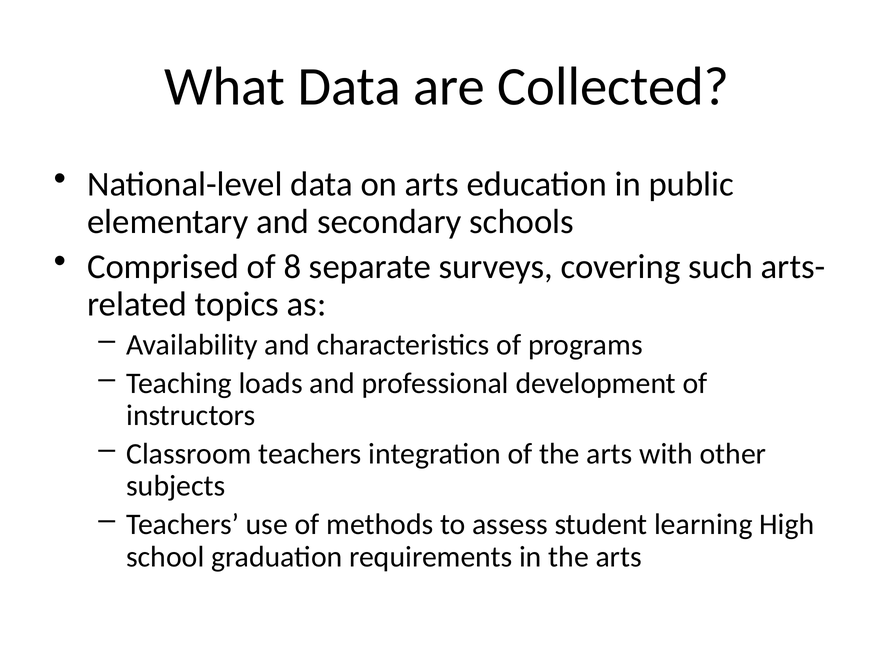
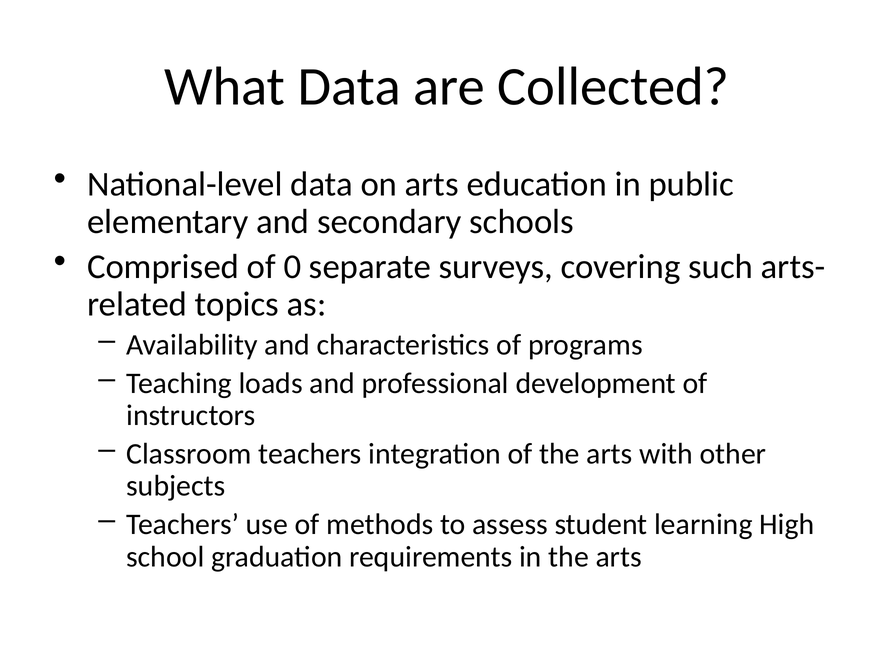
8: 8 -> 0 (292, 266)
